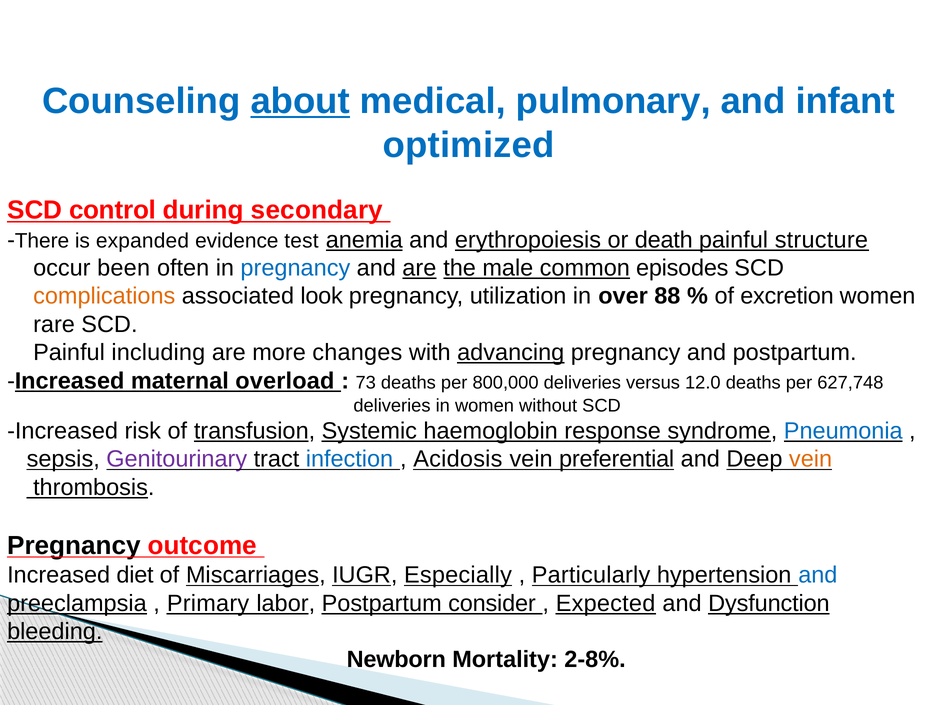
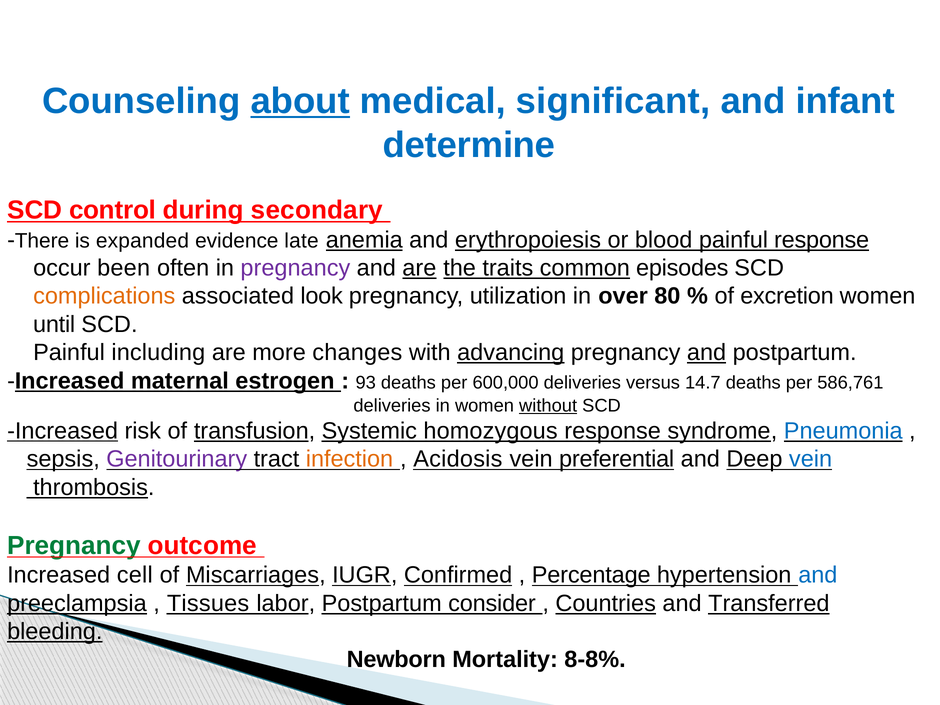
pulmonary: pulmonary -> significant (613, 101)
optimized: optimized -> determine (469, 145)
test: test -> late (301, 241)
death: death -> blood (664, 240)
painful structure: structure -> response (822, 240)
pregnancy colour: blue -> purple (295, 268)
male: male -> traits (508, 268)
88: 88 -> 80 (667, 296)
rare: rare -> until (54, 324)
and underline: none -> present (707, 353)
overload: overload -> estrogen (285, 381)
73: 73 -> 93 (366, 383)
800,000: 800,000 -> 600,000 (506, 383)
12.0: 12.0 -> 14.7 (703, 383)
627,748: 627,748 -> 586,761 (850, 383)
without underline: none -> present (548, 405)
Increased underline: none -> present (63, 431)
haemoglobin: haemoglobin -> homozygous (491, 431)
infection colour: blue -> orange (349, 459)
vein colour: orange -> blue (811, 459)
Pregnancy colour: black -> green (74, 545)
diet: diet -> cell (135, 575)
Especially: Especially -> Confirmed (458, 575)
Particularly: Particularly -> Percentage (591, 575)
Primary: Primary -> Tissues (208, 603)
Expected: Expected -> Countries (606, 603)
Dysfunction: Dysfunction -> Transferred (769, 603)
2-8%: 2-8% -> 8-8% (595, 660)
